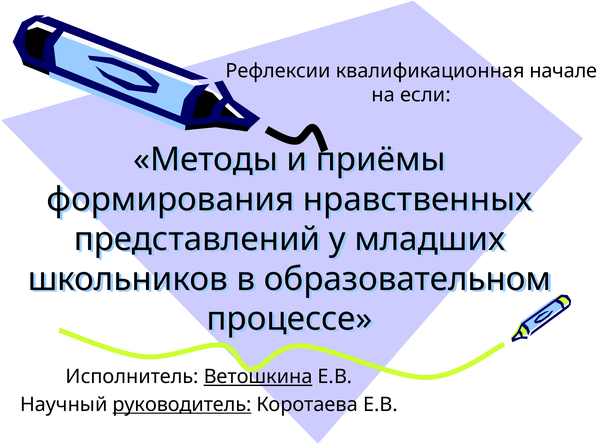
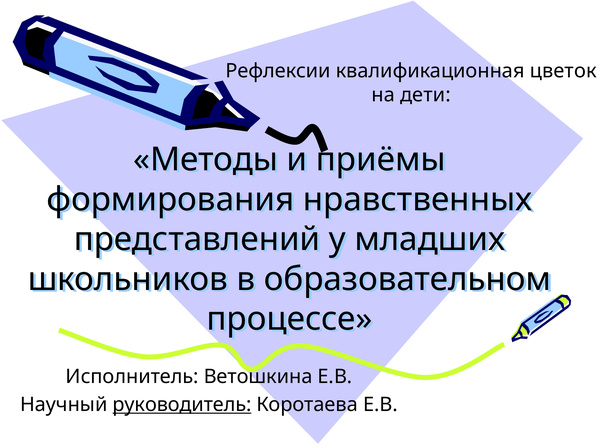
начале: начале -> цветок (563, 71)
если: если -> дети (425, 95)
Ветошкина underline: present -> none (258, 377)
